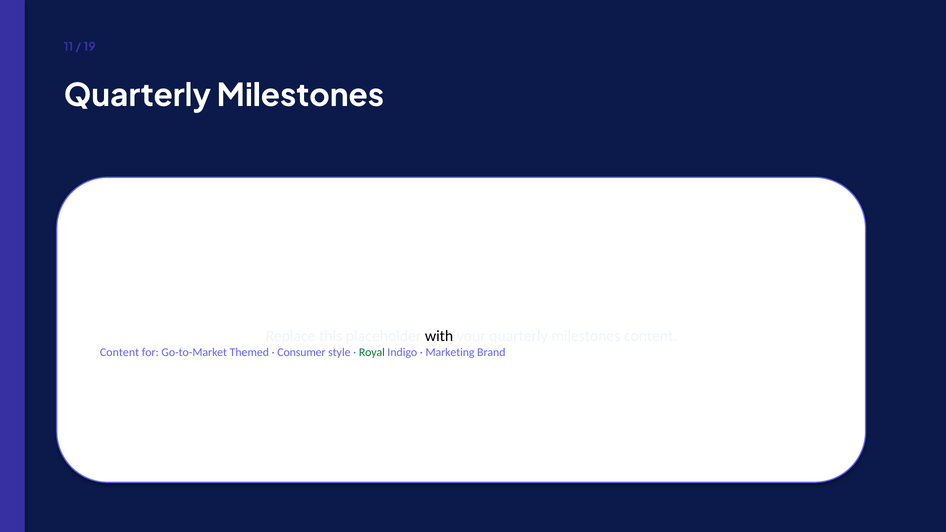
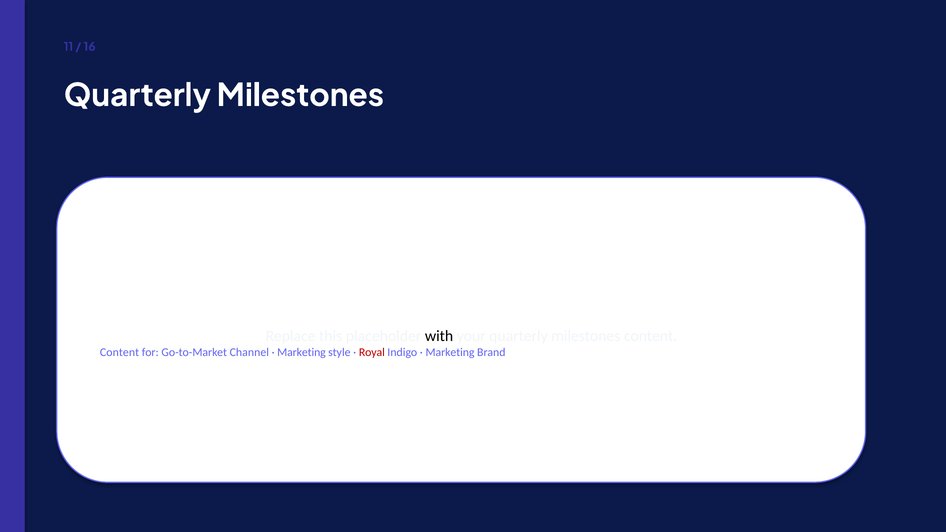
19: 19 -> 16 (90, 47)
Themed: Themed -> Channel (249, 353)
Consumer: Consumer -> Marketing (301, 353)
Royal colour: green -> red (372, 353)
